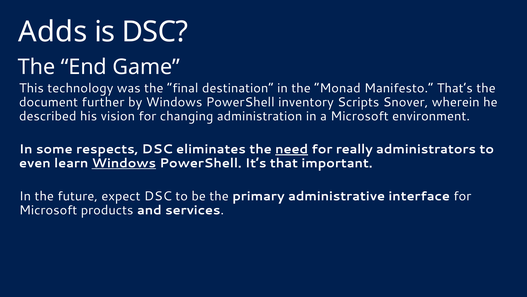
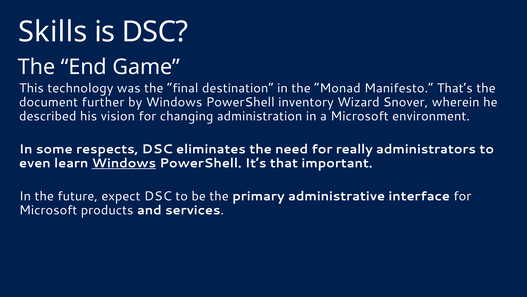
Adds: Adds -> Skills (53, 32)
Scripts: Scripts -> Wizard (358, 102)
need underline: present -> none (292, 149)
